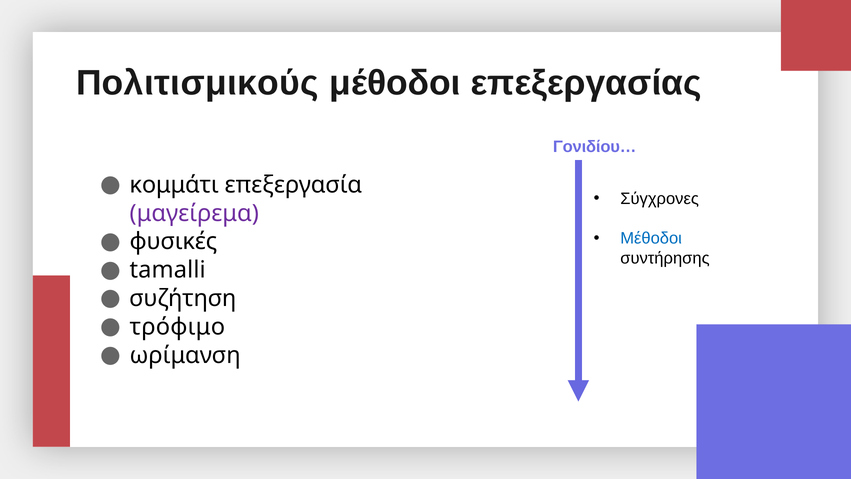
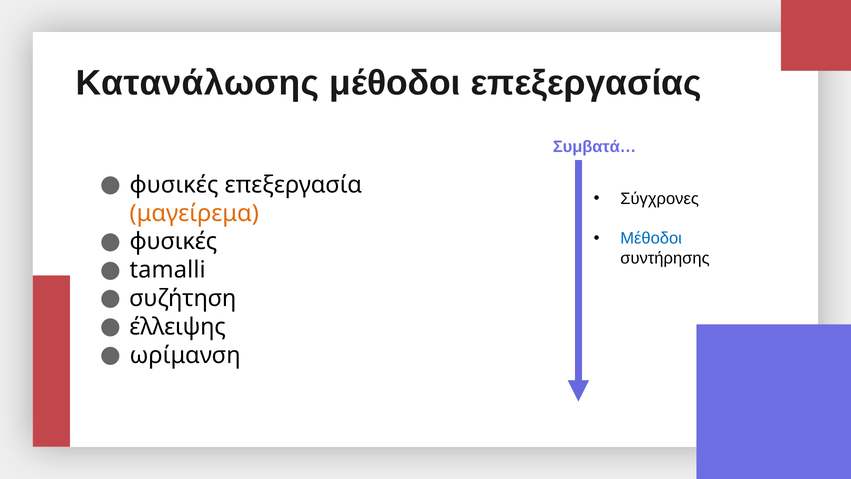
Πολιτισμικούς: Πολιτισμικούς -> Κατανάλωσης (197, 83)
Γονιδίου…: Γονιδίου… -> Συμβατά… (595, 146)
κομμάτι: κομμάτι -> φυσικές (174, 185)
μαγείρεμα colour: purple -> orange (194, 213)
τρόφιμο: τρόφιμο -> έλλειψης (178, 327)
